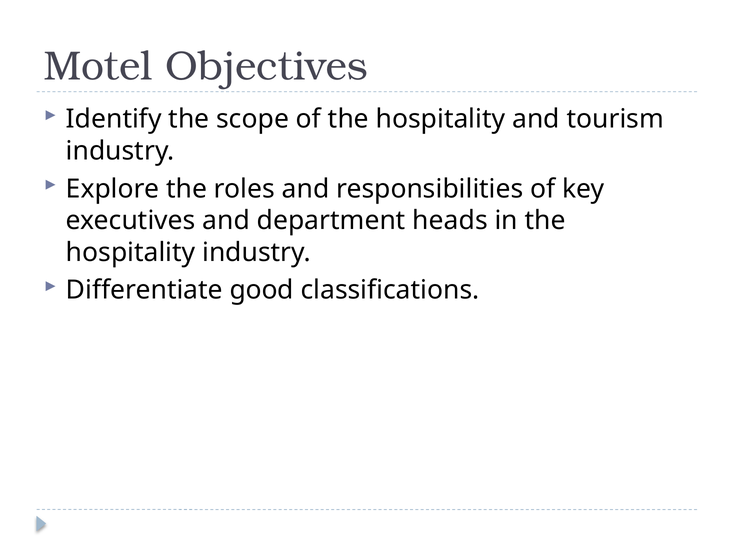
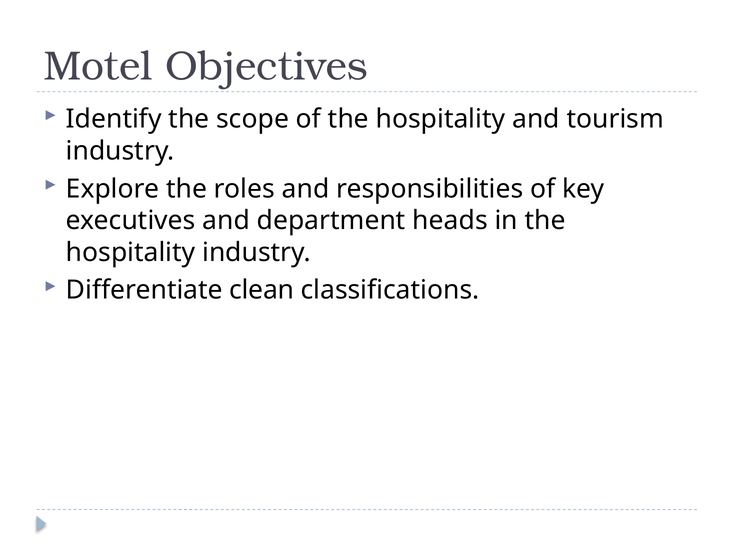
good: good -> clean (262, 290)
